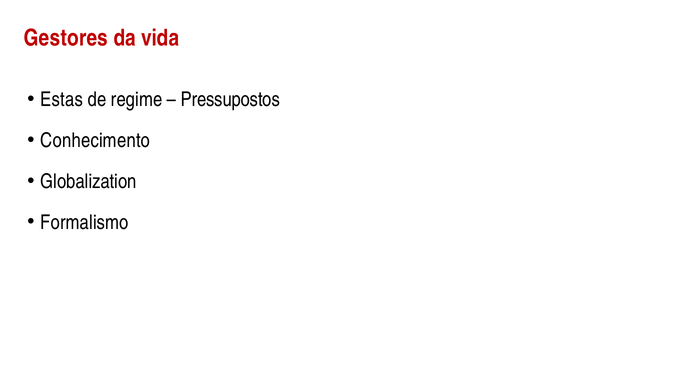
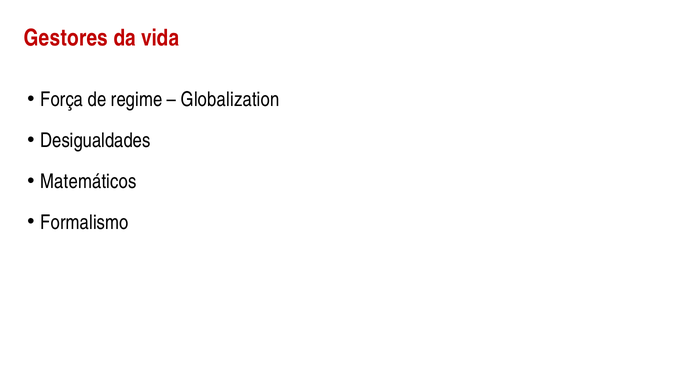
Estas: Estas -> Força (62, 100)
Pressupostos: Pressupostos -> Globalization (230, 100)
Conhecimento: Conhecimento -> Desigualdades (95, 141)
Globalization: Globalization -> Matemáticos (88, 181)
